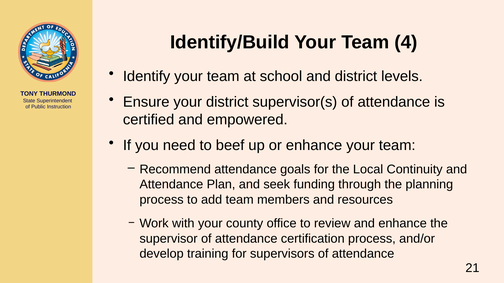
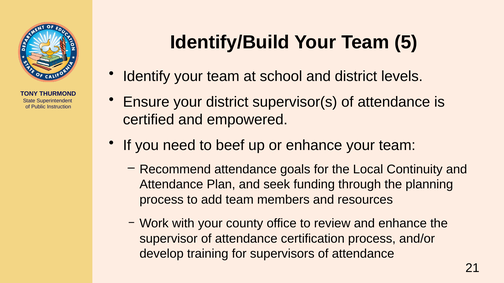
4: 4 -> 5 (406, 42)
